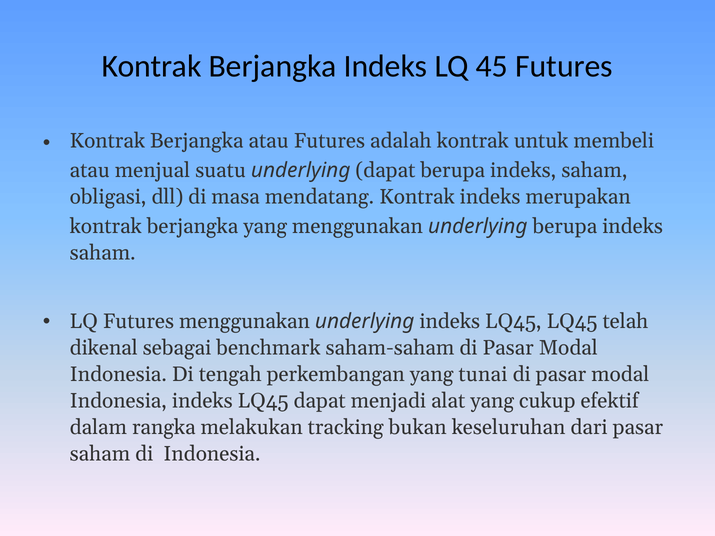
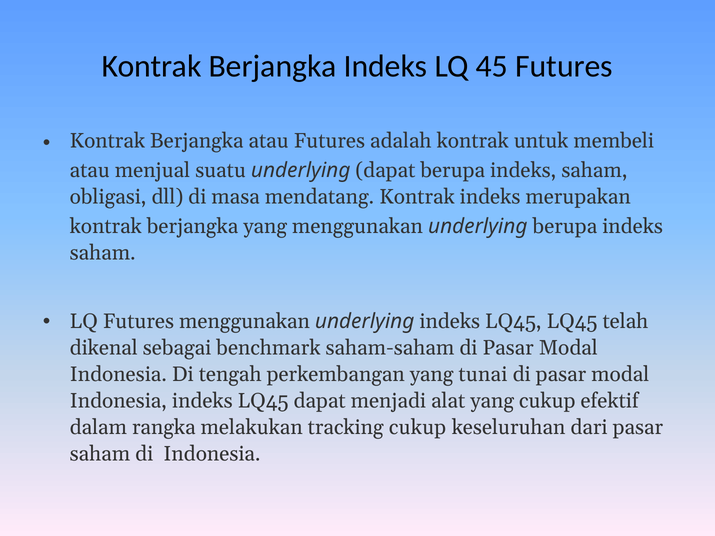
tracking bukan: bukan -> cukup (418, 427)
